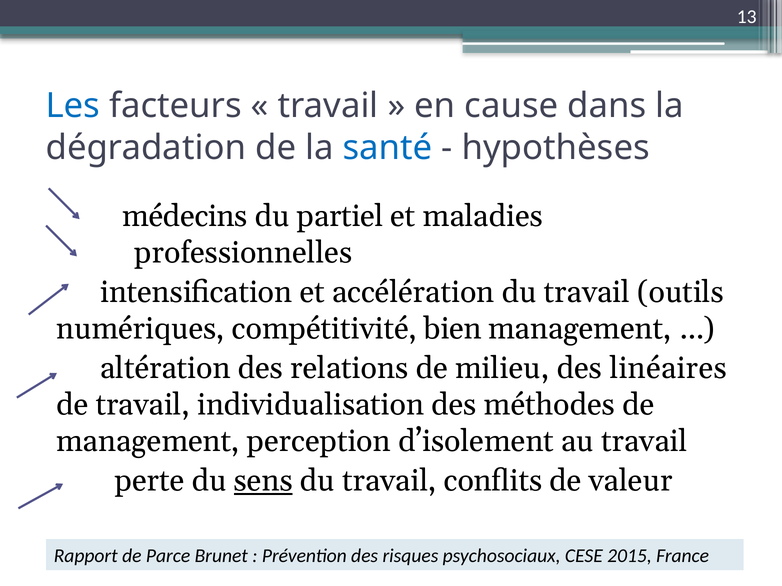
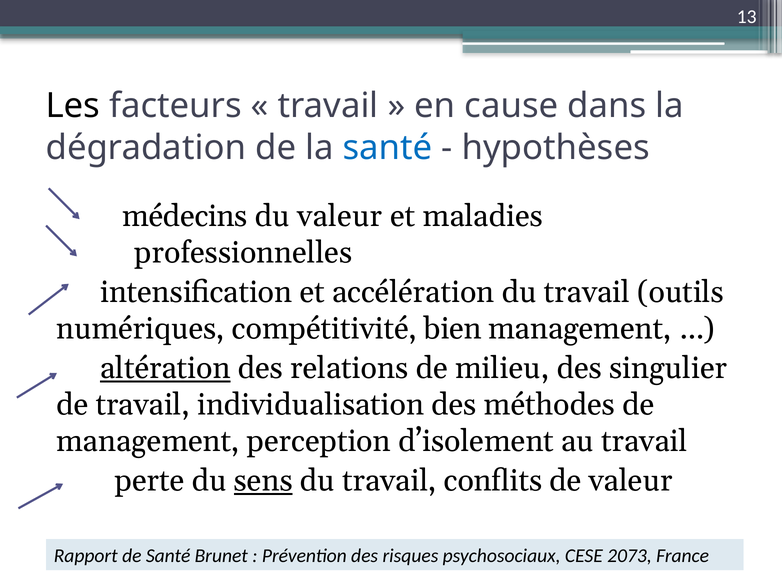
Les colour: blue -> black (73, 106)
du partiel: partiel -> valeur (340, 217)
altération underline: none -> present (165, 369)
linéaires: linéaires -> singulier (668, 369)
de Parce: Parce -> Santé (168, 556)
2015: 2015 -> 2073 (630, 556)
